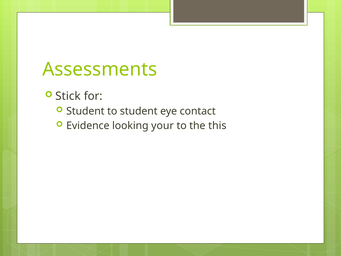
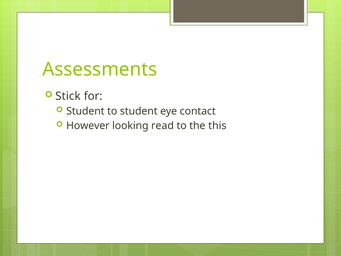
Evidence: Evidence -> However (88, 126)
your: your -> read (163, 126)
